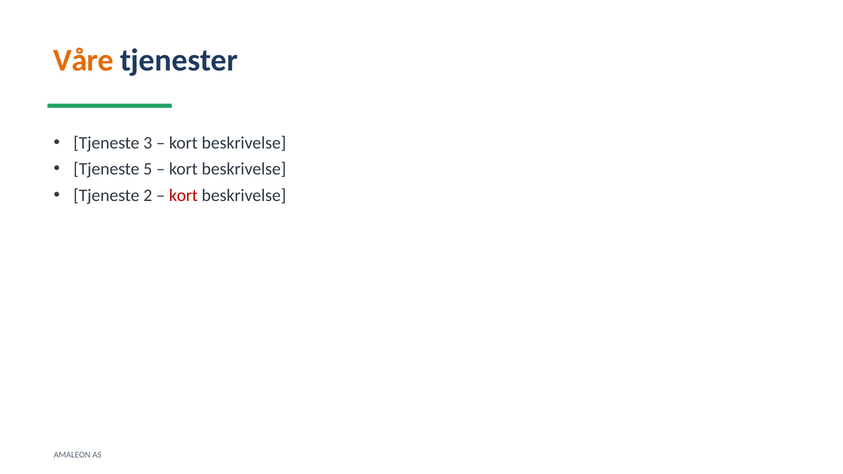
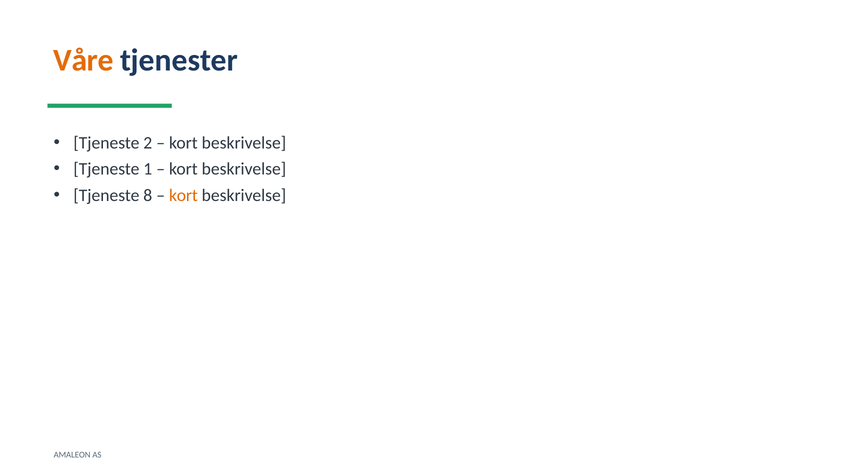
3: 3 -> 2 (148, 143)
5: 5 -> 1 (148, 169)
2: 2 -> 8 (148, 195)
kort colour: red -> orange (183, 195)
